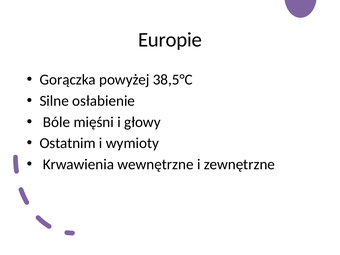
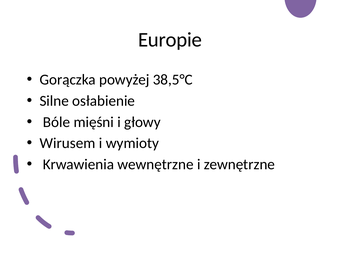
Ostatnim: Ostatnim -> Wirusem (68, 143)
